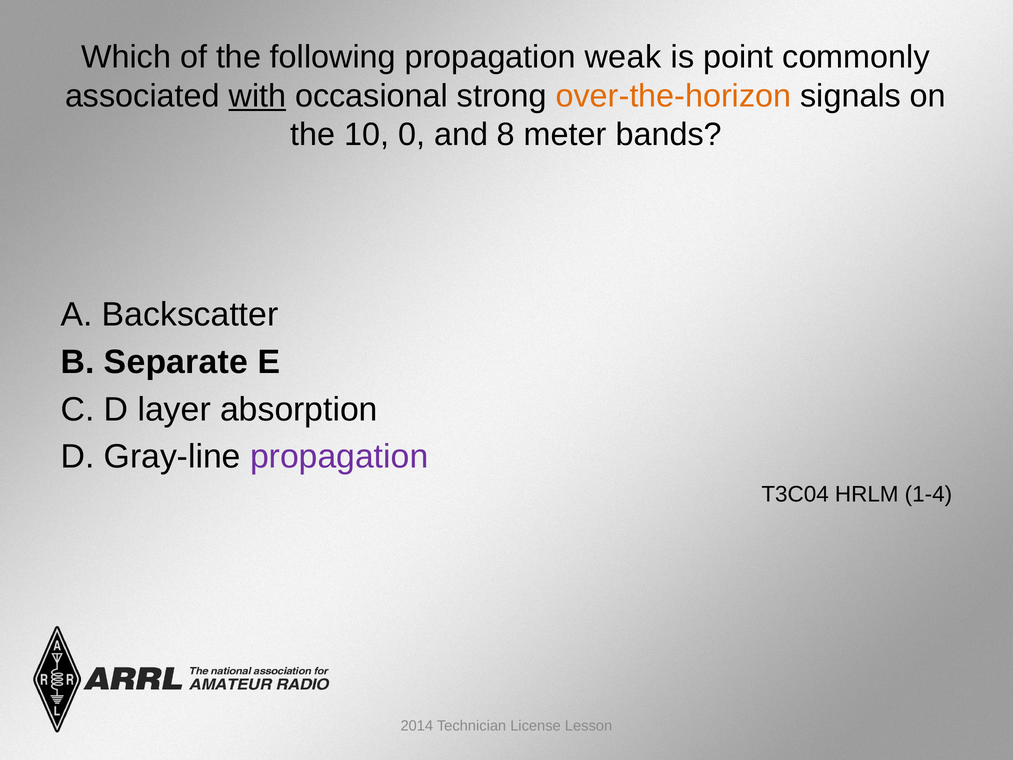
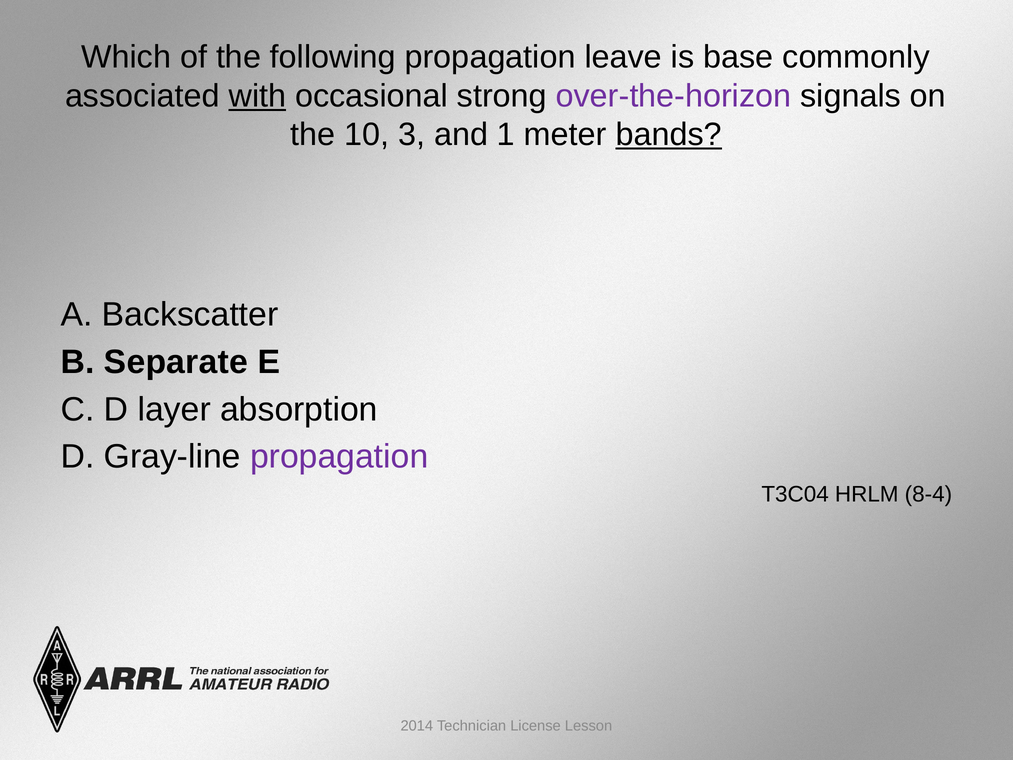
weak: weak -> leave (623, 57)
point: point -> base (738, 57)
over-the-horizon colour: orange -> purple (674, 96)
0: 0 -> 3 (412, 135)
8: 8 -> 1 (506, 135)
bands underline: none -> present (669, 135)
1-4: 1-4 -> 8-4 (928, 494)
